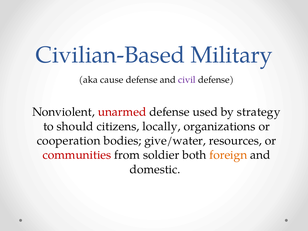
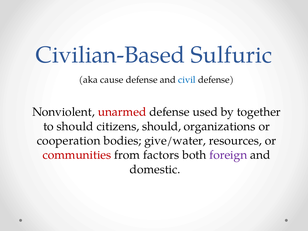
Military: Military -> Sulfuric (231, 55)
civil colour: purple -> blue (187, 80)
strategy: strategy -> together (259, 112)
citizens locally: locally -> should (162, 126)
soldier: soldier -> factors (161, 155)
foreign colour: orange -> purple (228, 155)
